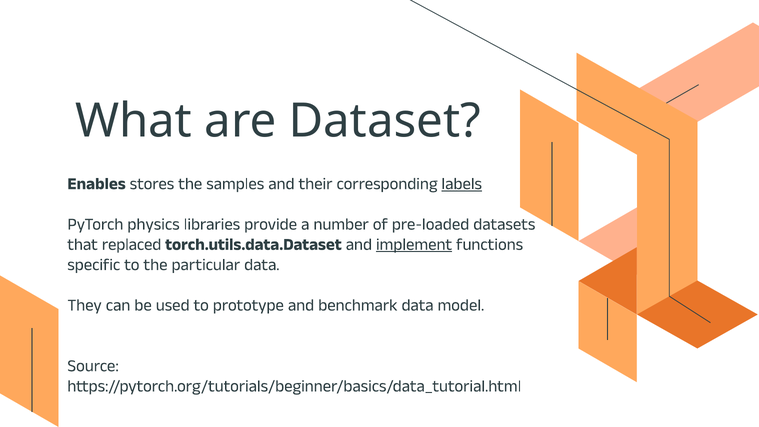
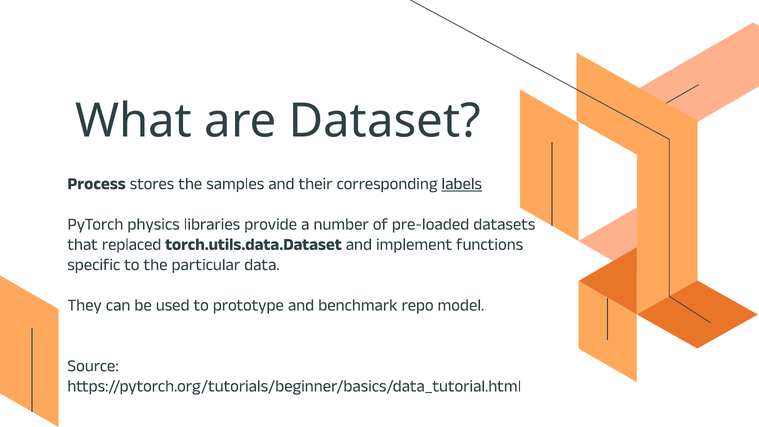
Enables: Enables -> Process (97, 184)
implement underline: present -> none (414, 244)
benchmark data: data -> repo (418, 305)
